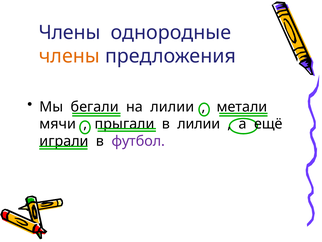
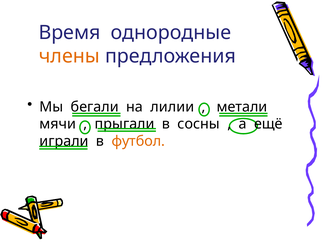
Члены: Члены -> Время (69, 32)
в лилии: лилии -> сосны (199, 124)
футбол colour: purple -> orange (138, 141)
